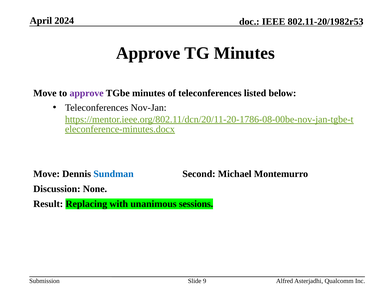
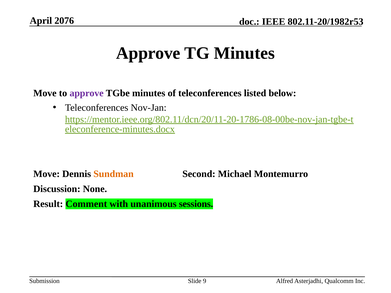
2024: 2024 -> 2076 (64, 21)
Sundman colour: blue -> orange (114, 174)
Replacing: Replacing -> Comment (86, 204)
